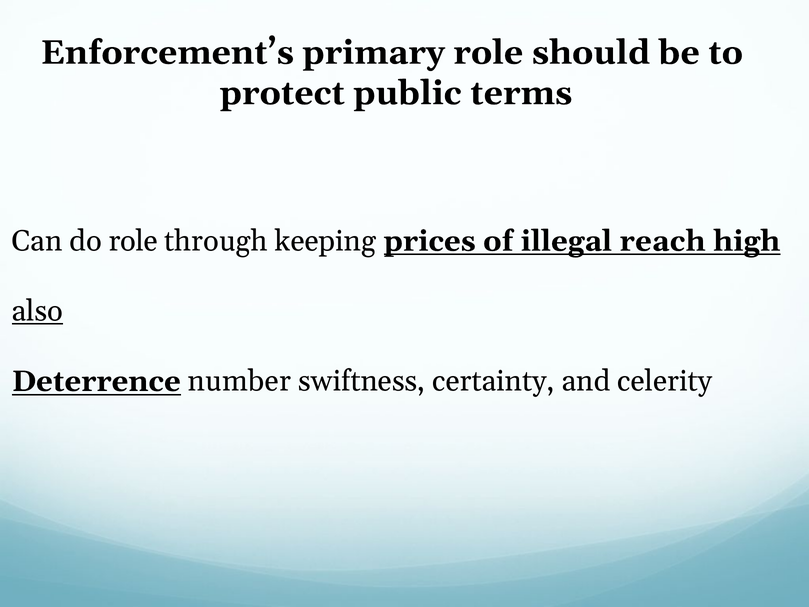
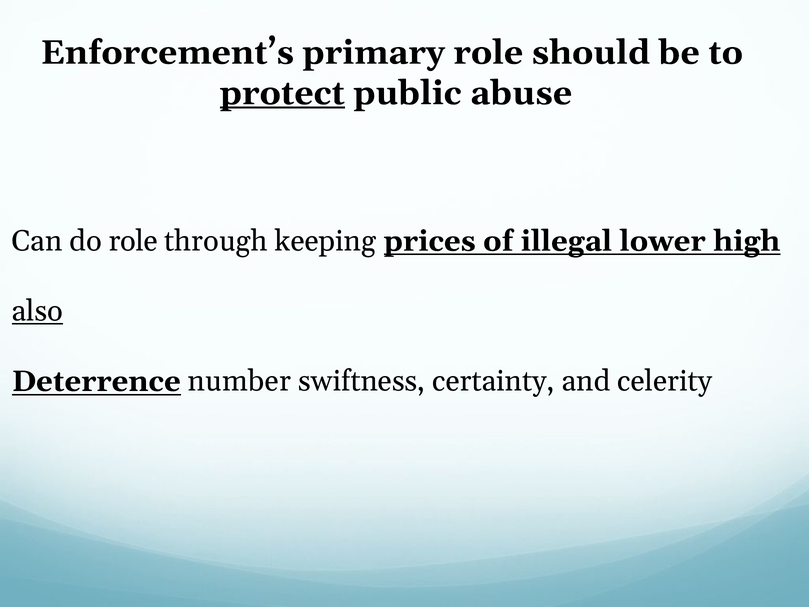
protect underline: none -> present (282, 93)
terms: terms -> abuse (521, 93)
reach: reach -> lower (663, 241)
